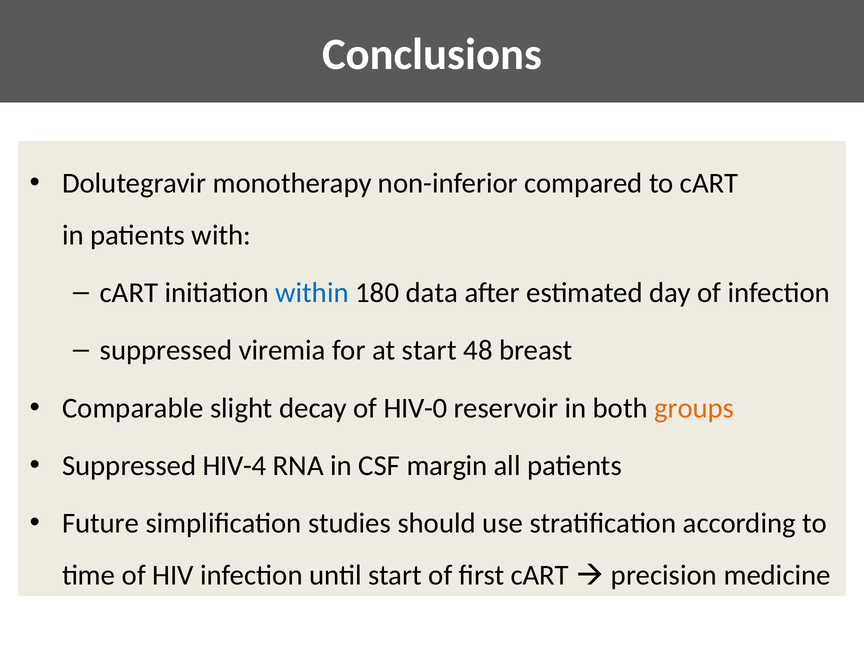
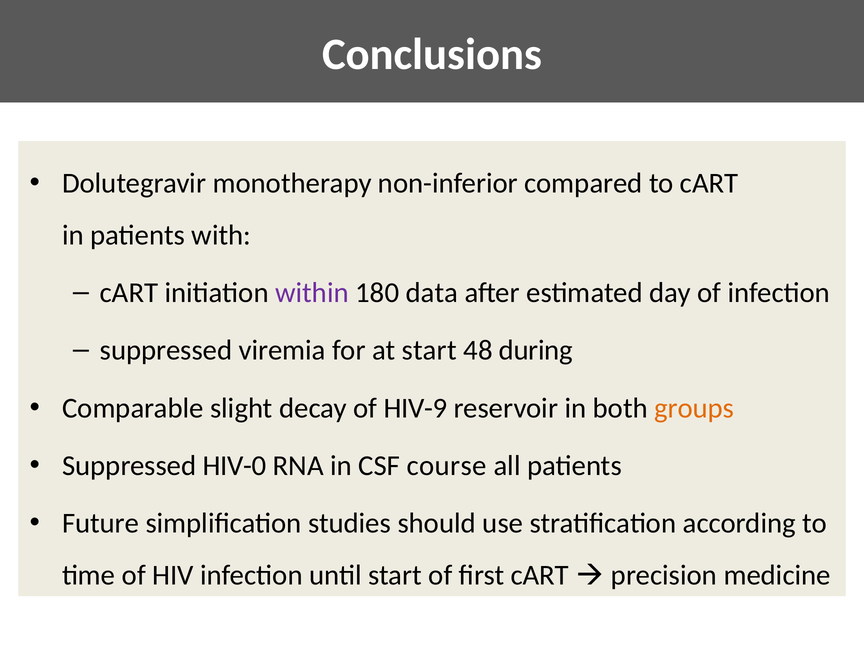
within colour: blue -> purple (312, 293)
breast: breast -> during (536, 350)
HIV-0: HIV-0 -> HIV-9 (416, 408)
HIV-4: HIV-4 -> HIV-0 (235, 466)
margin: margin -> course (447, 466)
